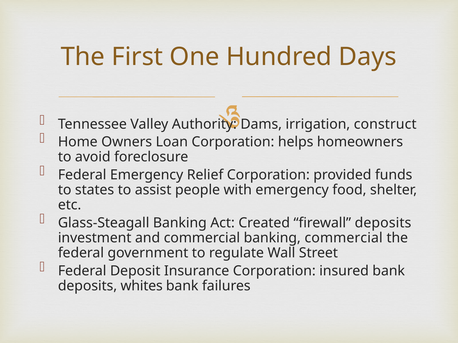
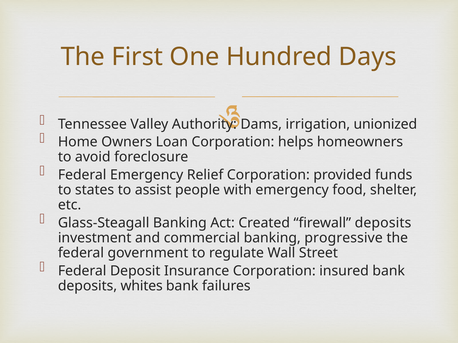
construct: construct -> unionized (385, 124)
banking commercial: commercial -> progressive (344, 238)
